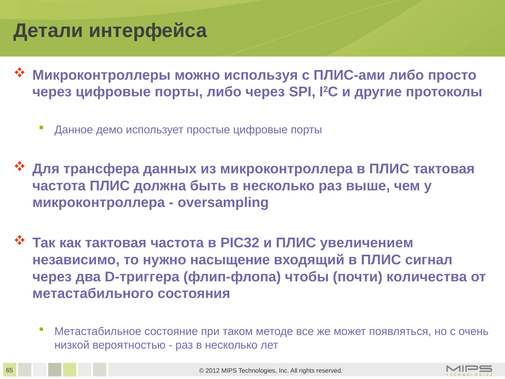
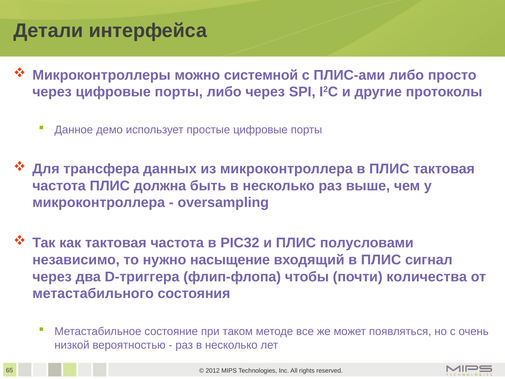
используя: используя -> системной (261, 75)
увеличением: увеличением -> полусловами (367, 243)
